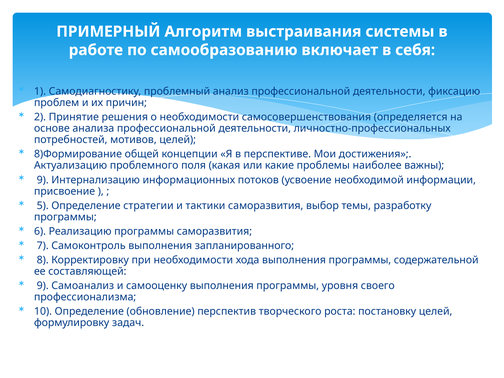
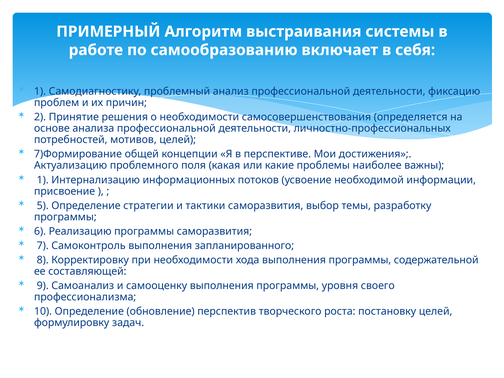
8)Формирование: 8)Формирование -> 7)Формирование (78, 154)
9: 9 -> 1 (43, 180)
